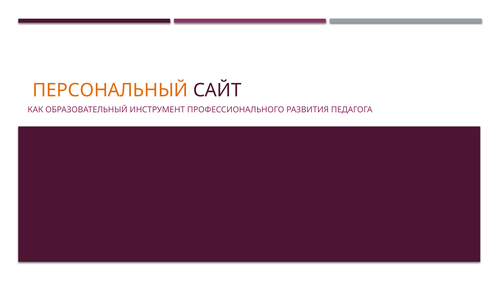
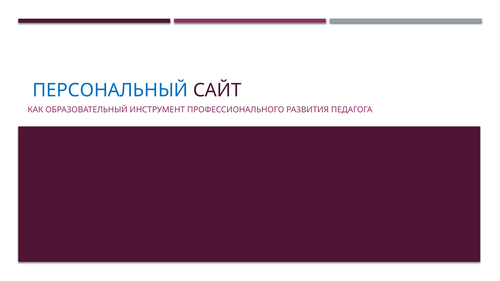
ПЕРСОНАЛЬНЫЙ colour: orange -> blue (110, 91)
